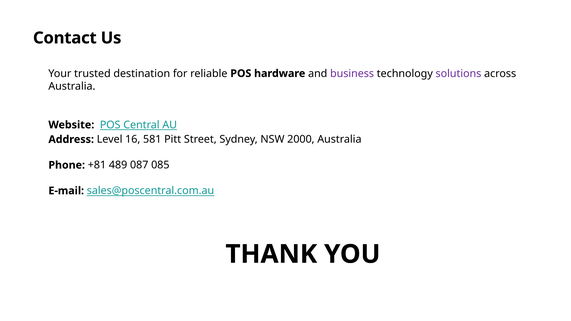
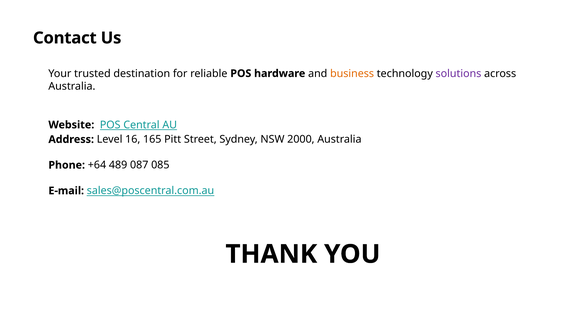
business colour: purple -> orange (352, 74)
581: 581 -> 165 (152, 139)
+81: +81 -> +64 (97, 165)
